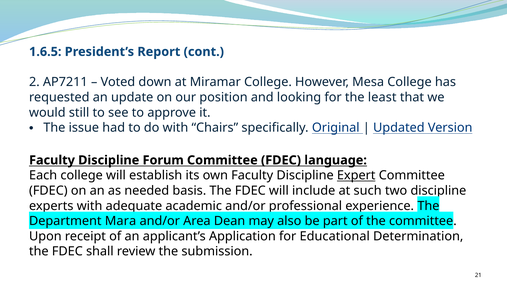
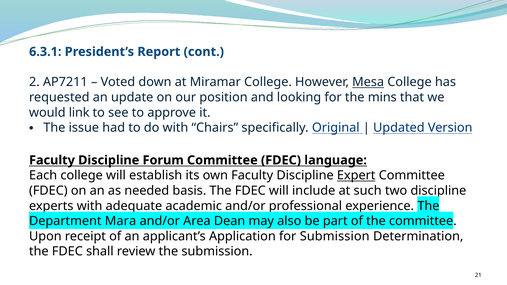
1.6.5: 1.6.5 -> 6.3.1 (45, 52)
Mesa underline: none -> present (368, 82)
least: least -> mins (382, 97)
still: still -> link (79, 113)
for Educational: Educational -> Submission (335, 236)
